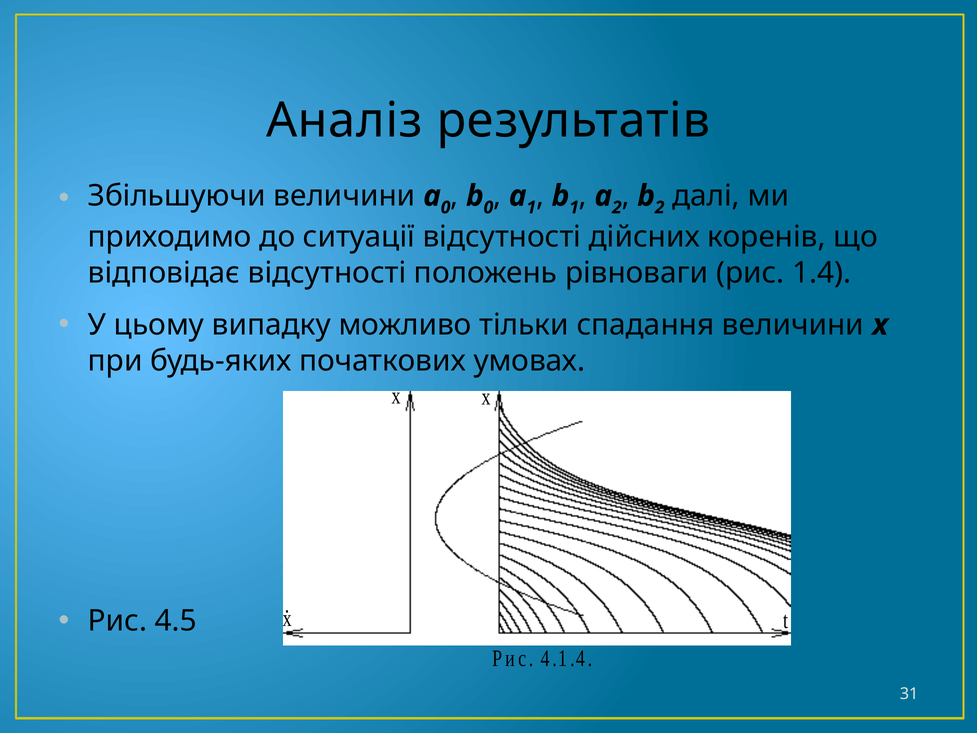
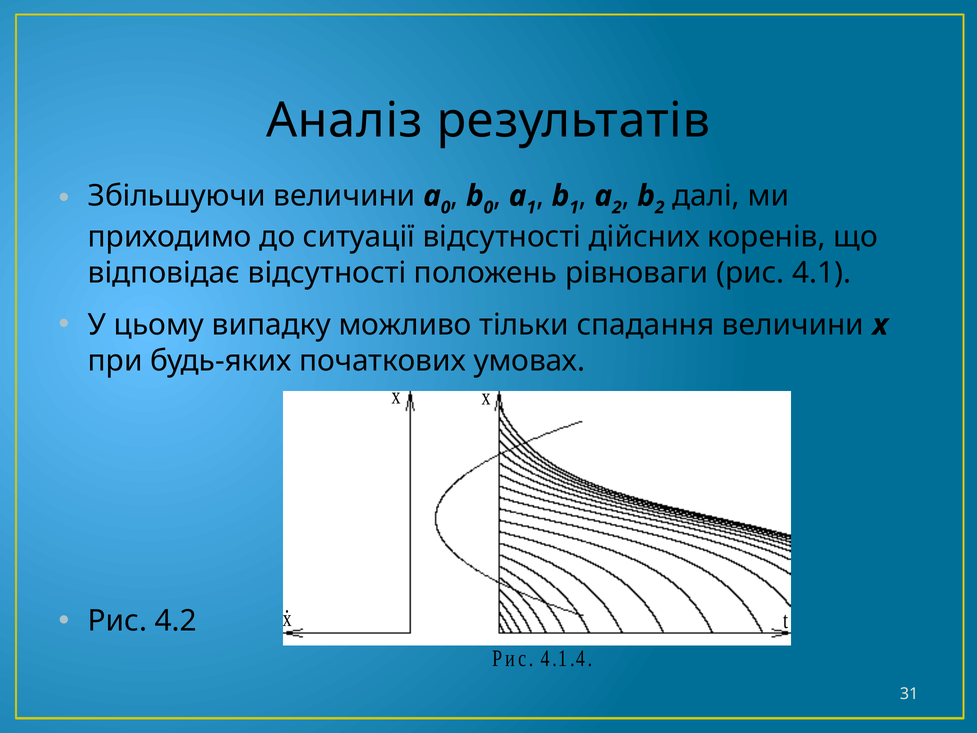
1.4: 1.4 -> 4.1 (822, 273)
4.5: 4.5 -> 4.2 (176, 621)
